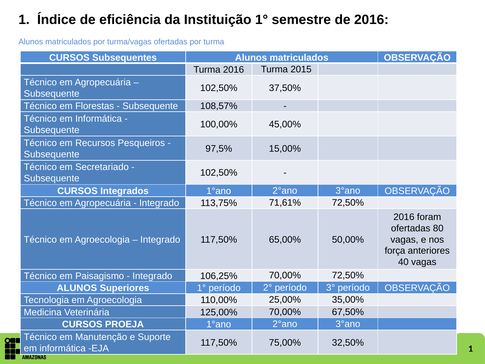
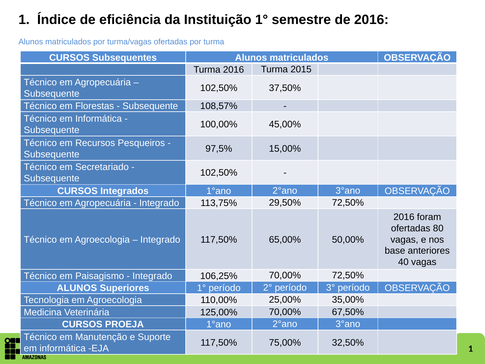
71,61%: 71,61% -> 29,50% (285, 203)
força: força -> base (395, 251)
